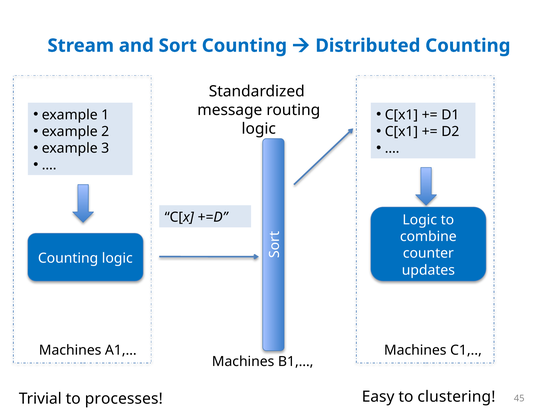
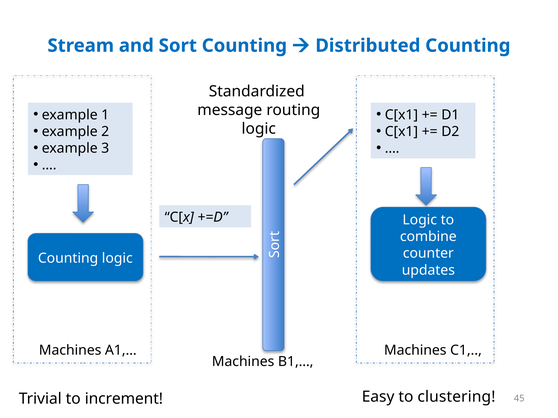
processes: processes -> increment (124, 399)
